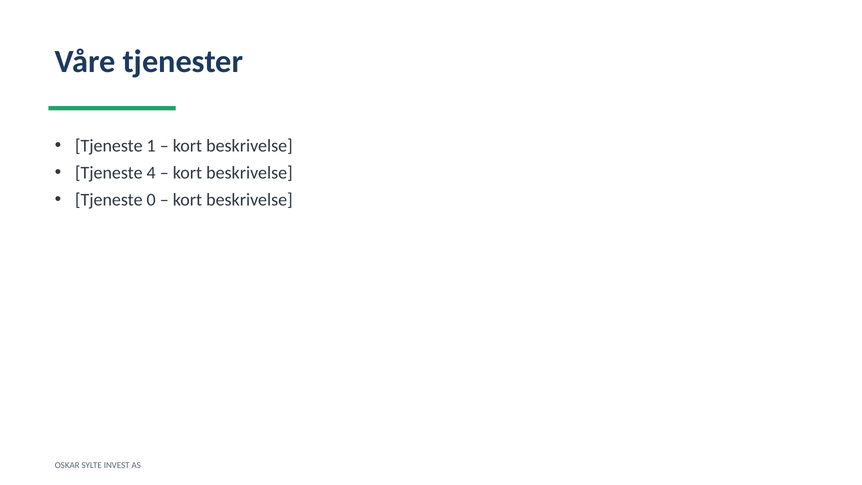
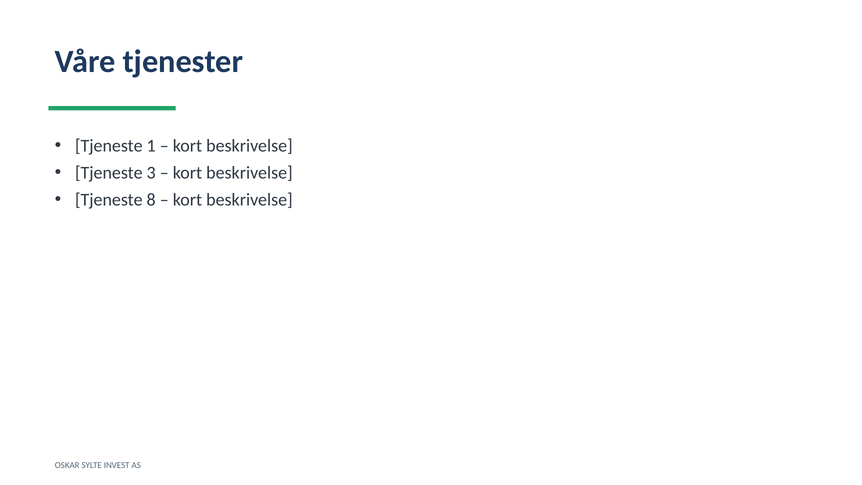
4: 4 -> 3 (151, 173)
0: 0 -> 8 (151, 200)
